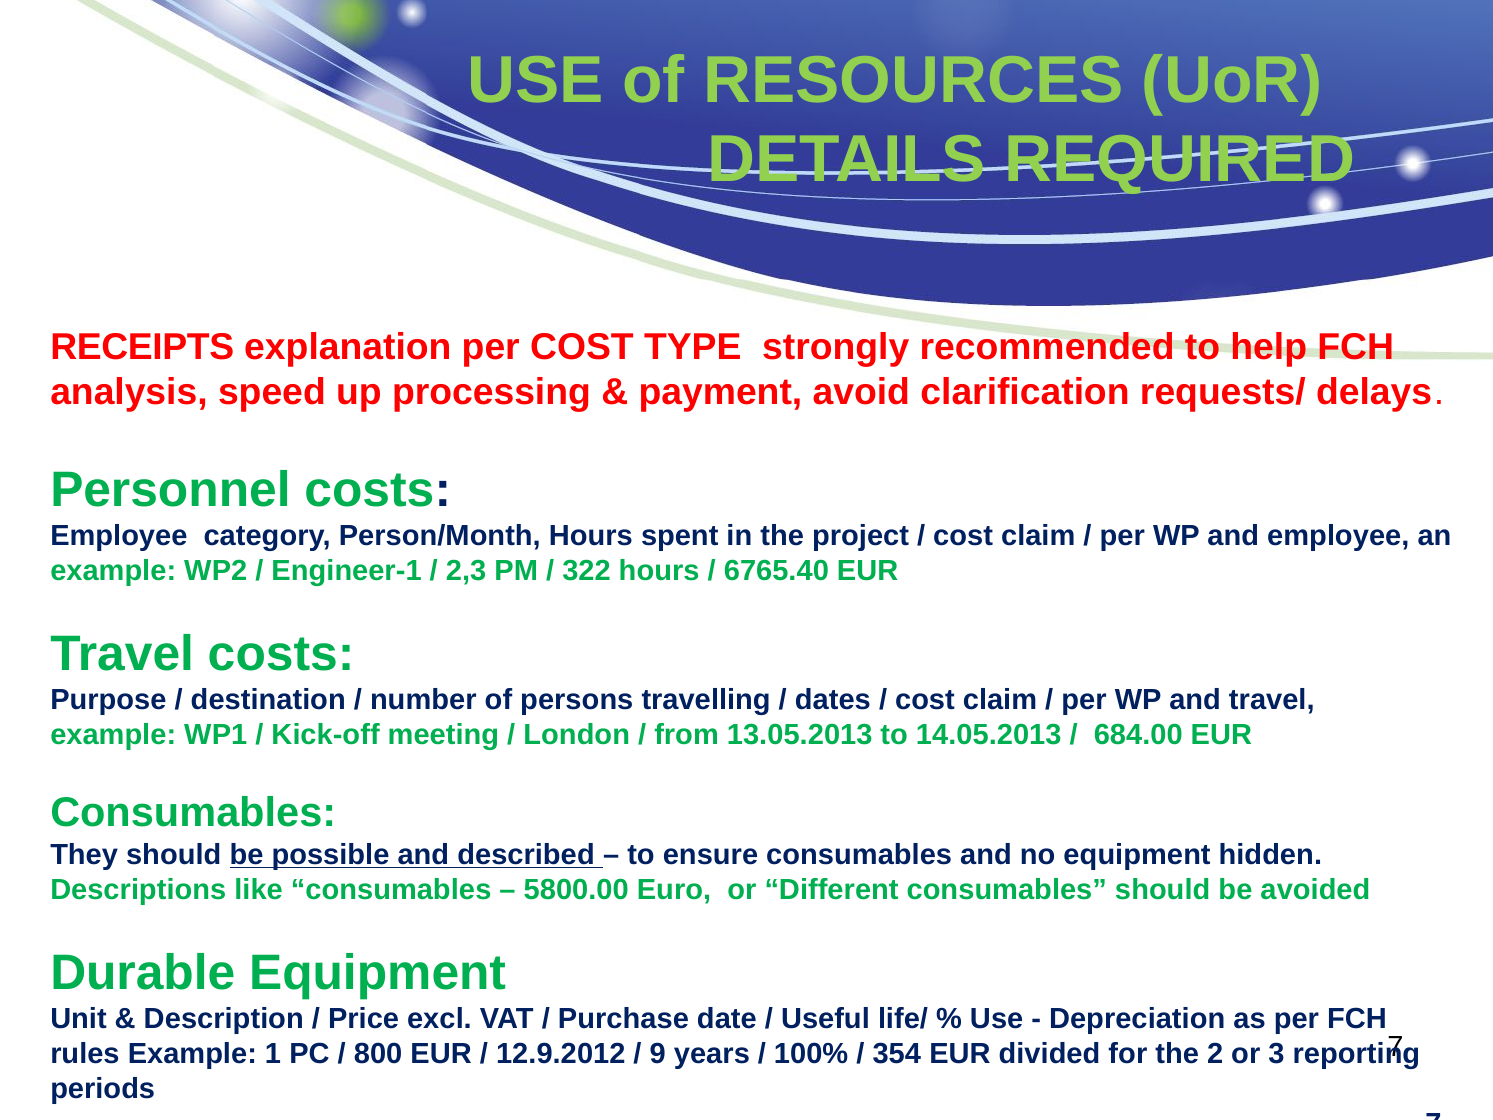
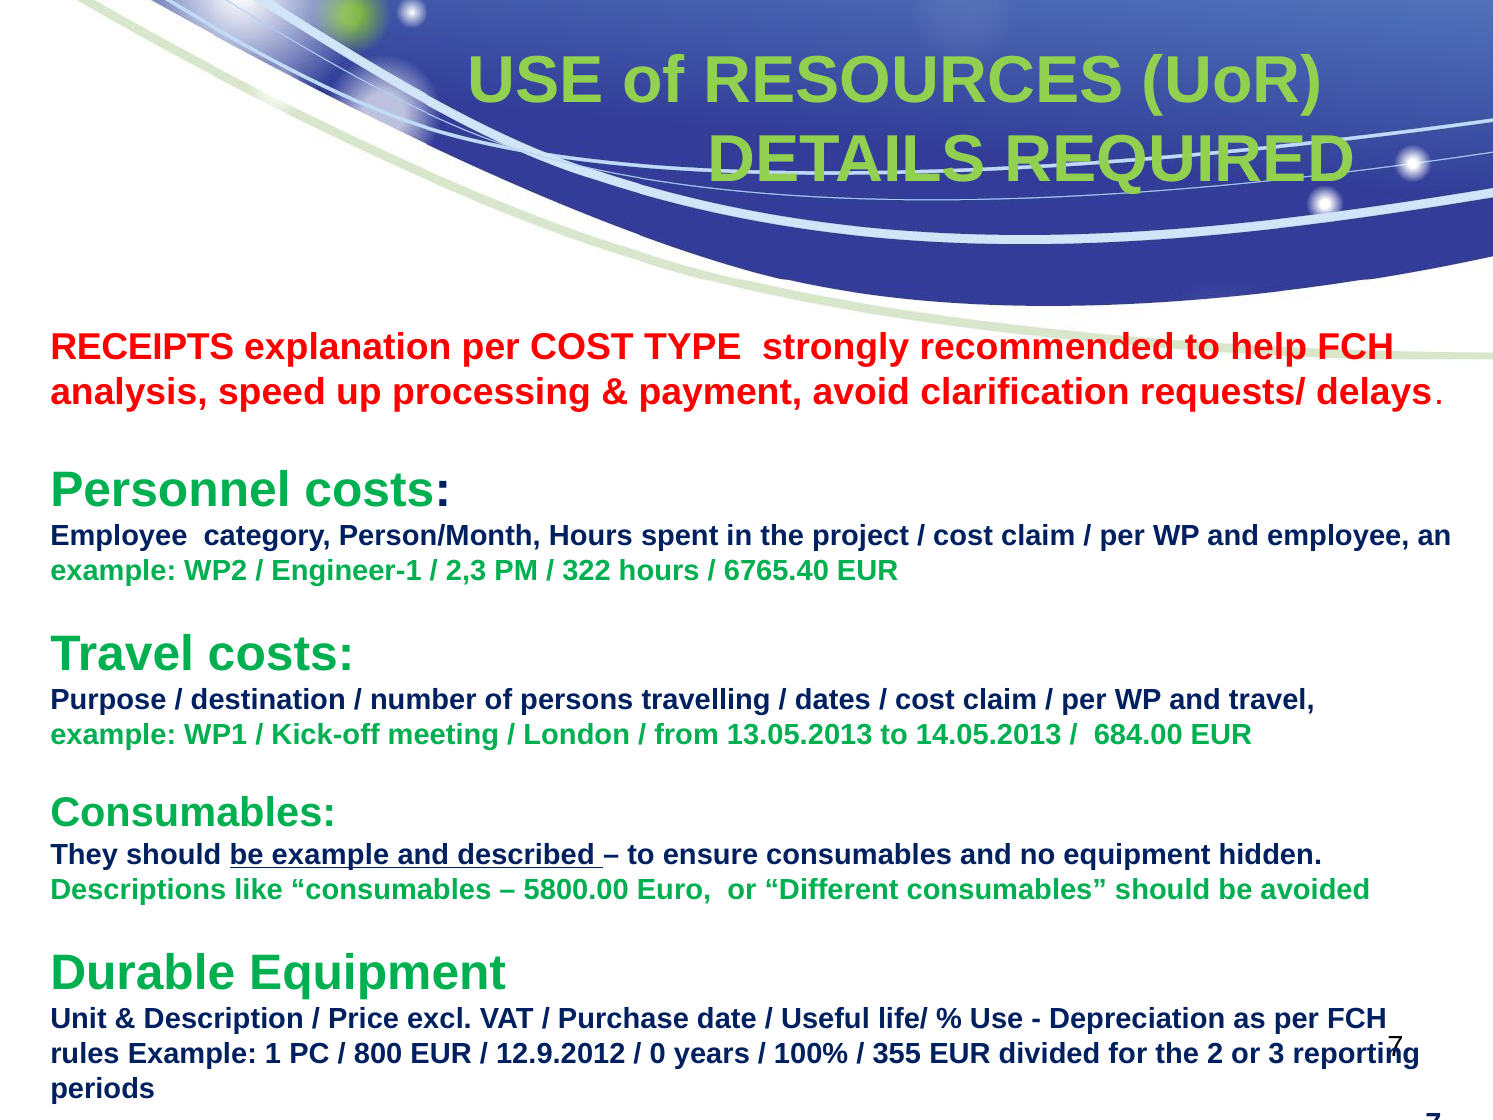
be possible: possible -> example (330, 854)
9: 9 -> 0 (658, 1054)
354: 354 -> 355 (897, 1054)
